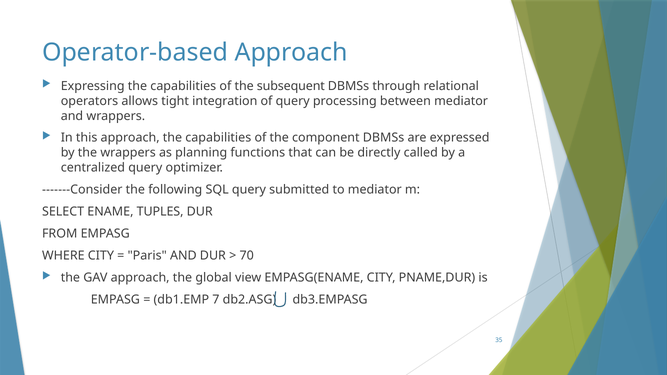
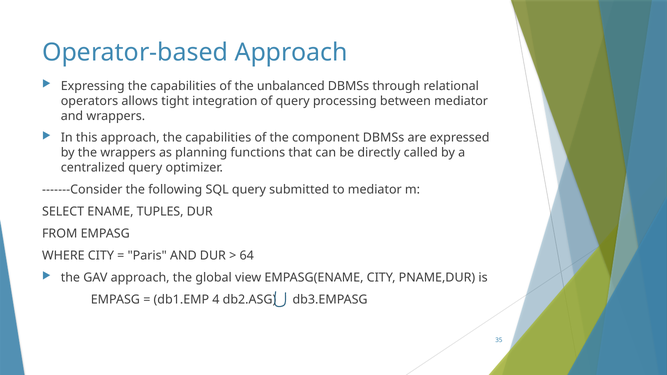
subsequent: subsequent -> unbalanced (291, 86)
70: 70 -> 64 (247, 256)
7: 7 -> 4 (216, 300)
